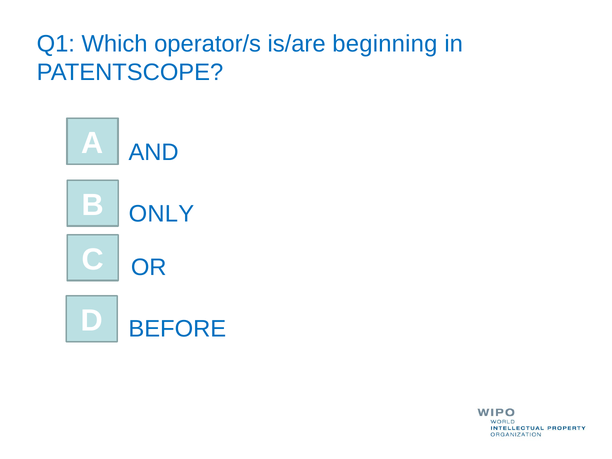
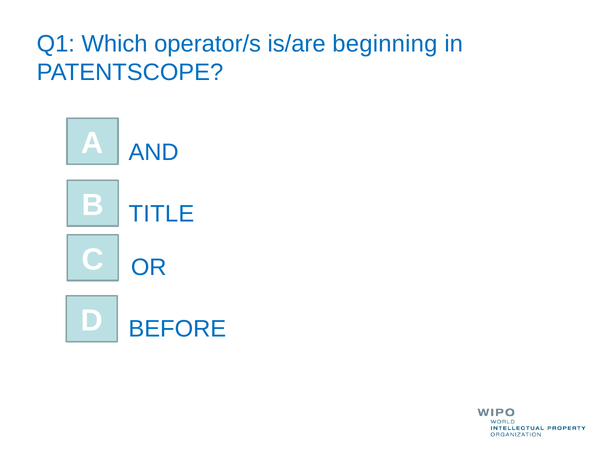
ONLY: ONLY -> TITLE (161, 214)
